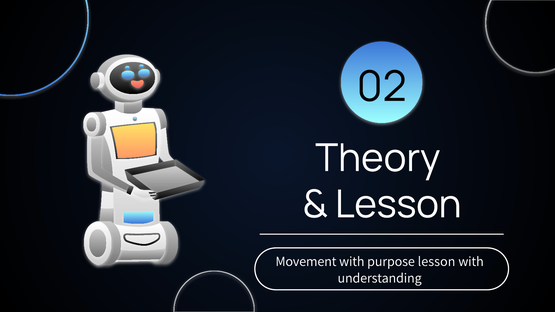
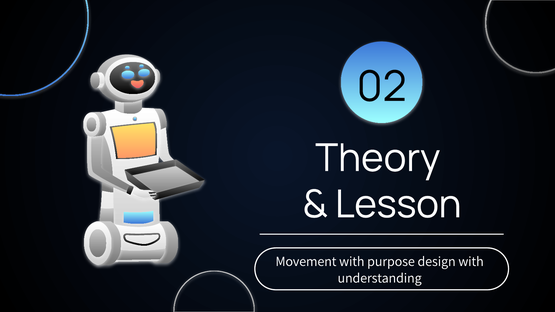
purpose lesson: lesson -> design (437, 262)
